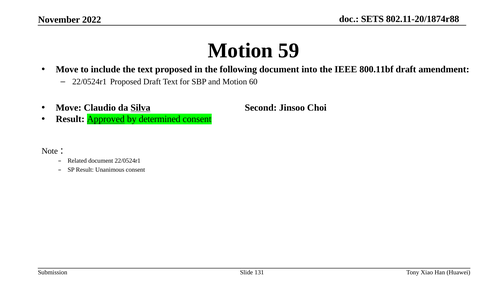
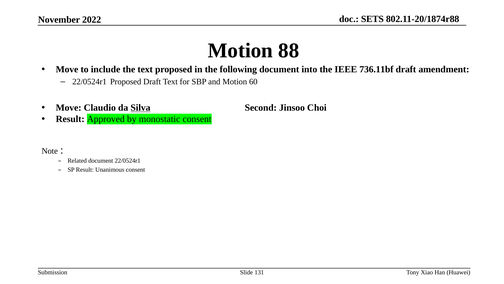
59: 59 -> 88 (289, 51)
800.11bf: 800.11bf -> 736.11bf (376, 69)
Approved underline: present -> none (106, 119)
determined: determined -> monostatic (160, 119)
